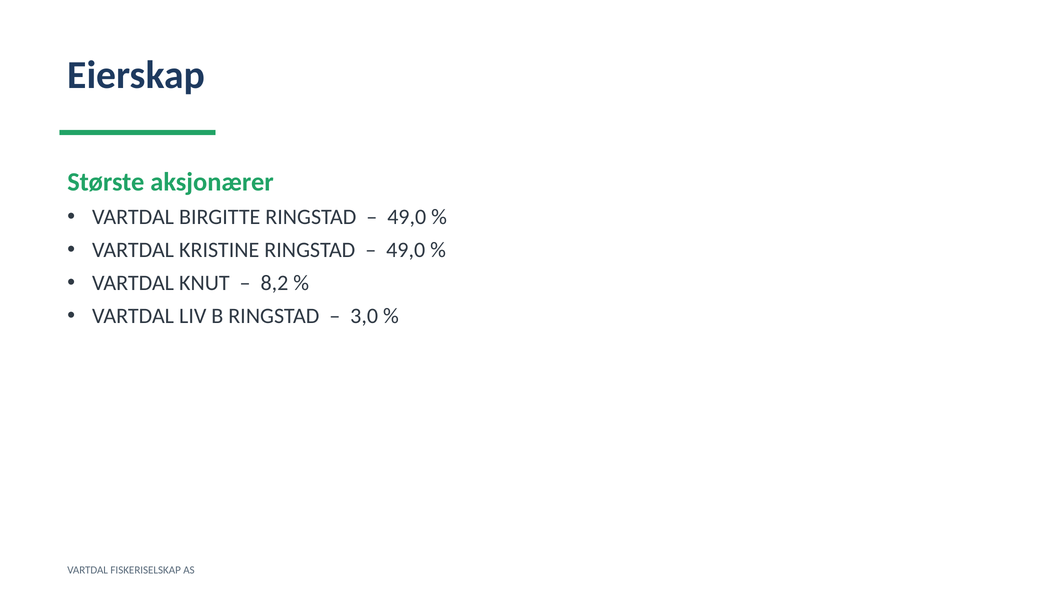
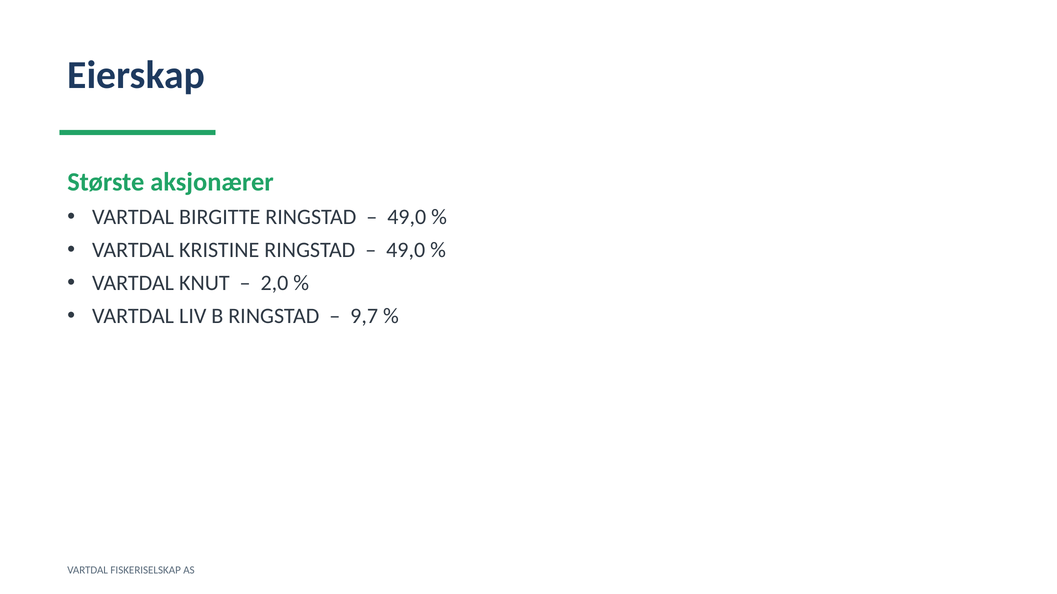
8,2: 8,2 -> 2,0 (274, 283)
3,0: 3,0 -> 9,7 (364, 317)
